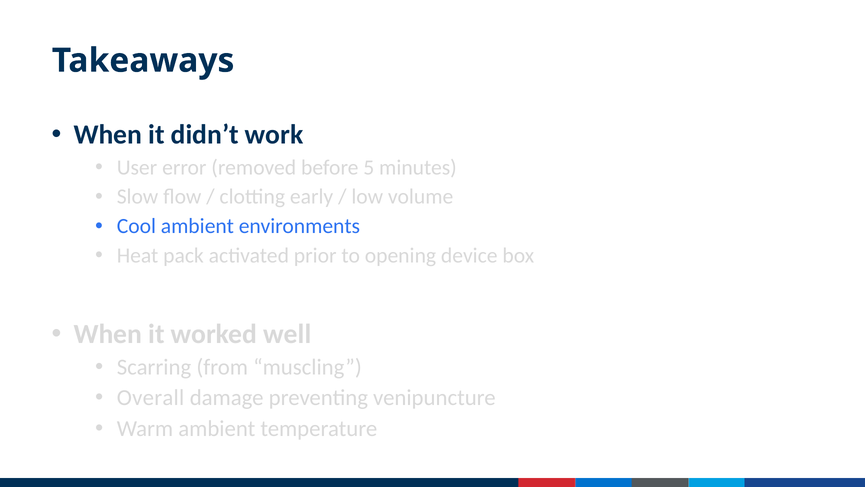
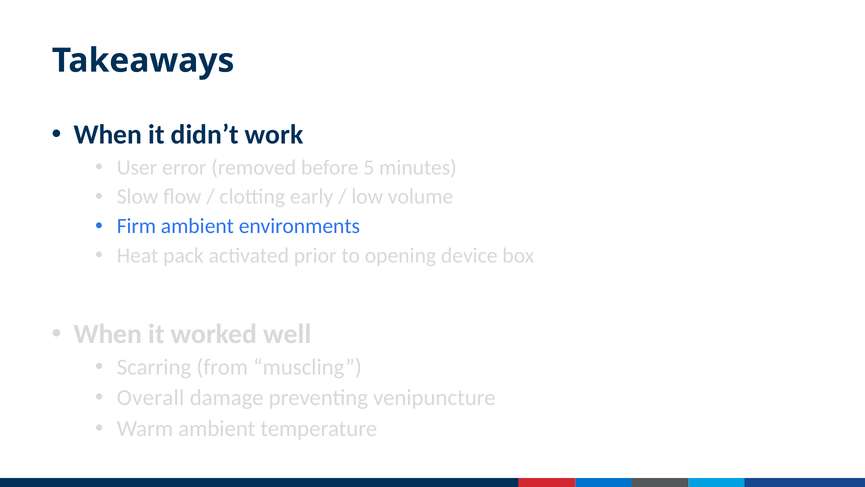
Cool: Cool -> Firm (136, 226)
